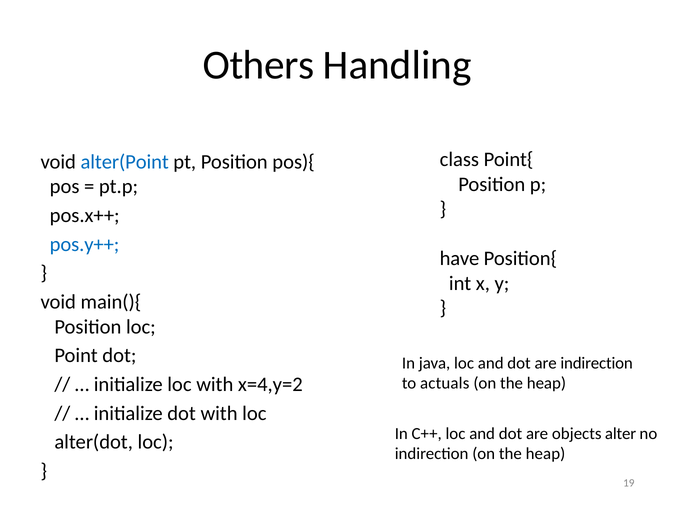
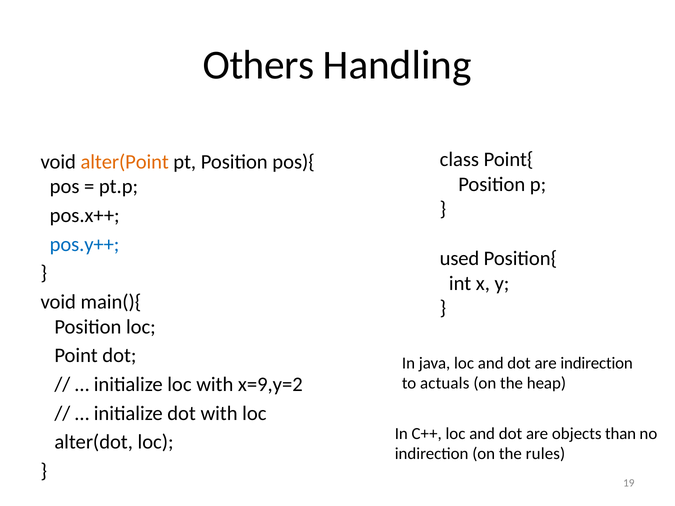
alter(Point colour: blue -> orange (125, 162)
have: have -> used (459, 259)
x=4,y=2: x=4,y=2 -> x=9,y=2 (270, 385)
alter: alter -> than (621, 434)
indirection on the heap: heap -> rules (545, 454)
